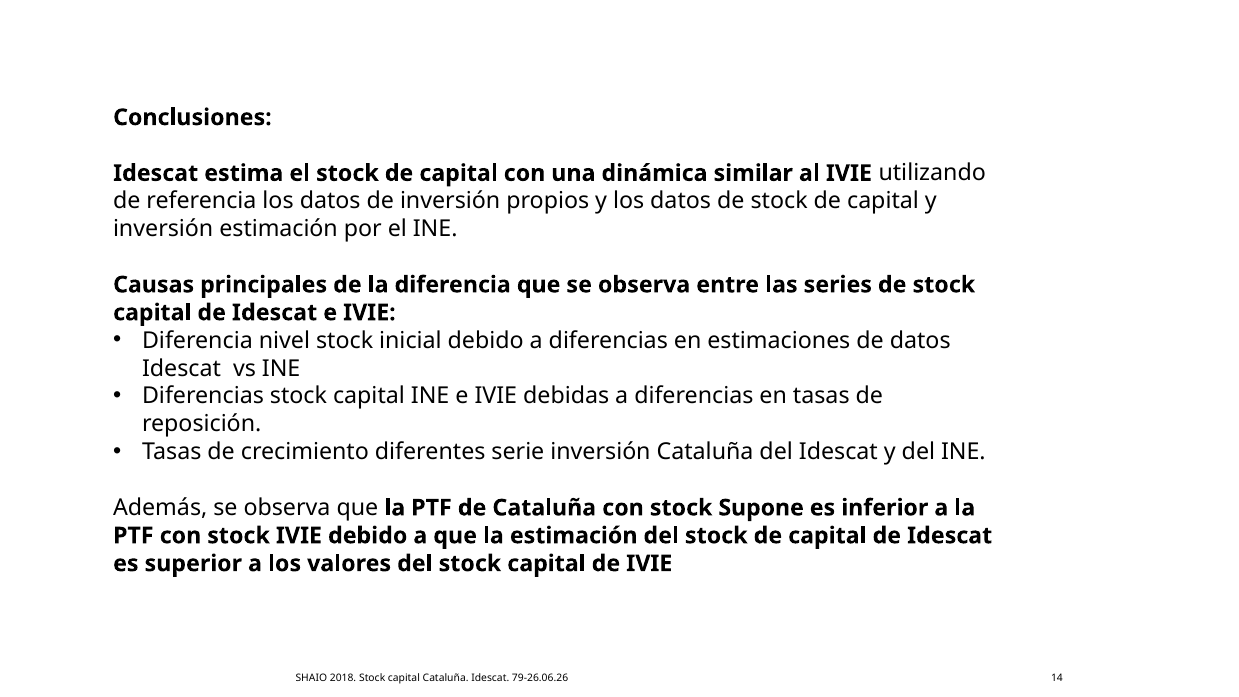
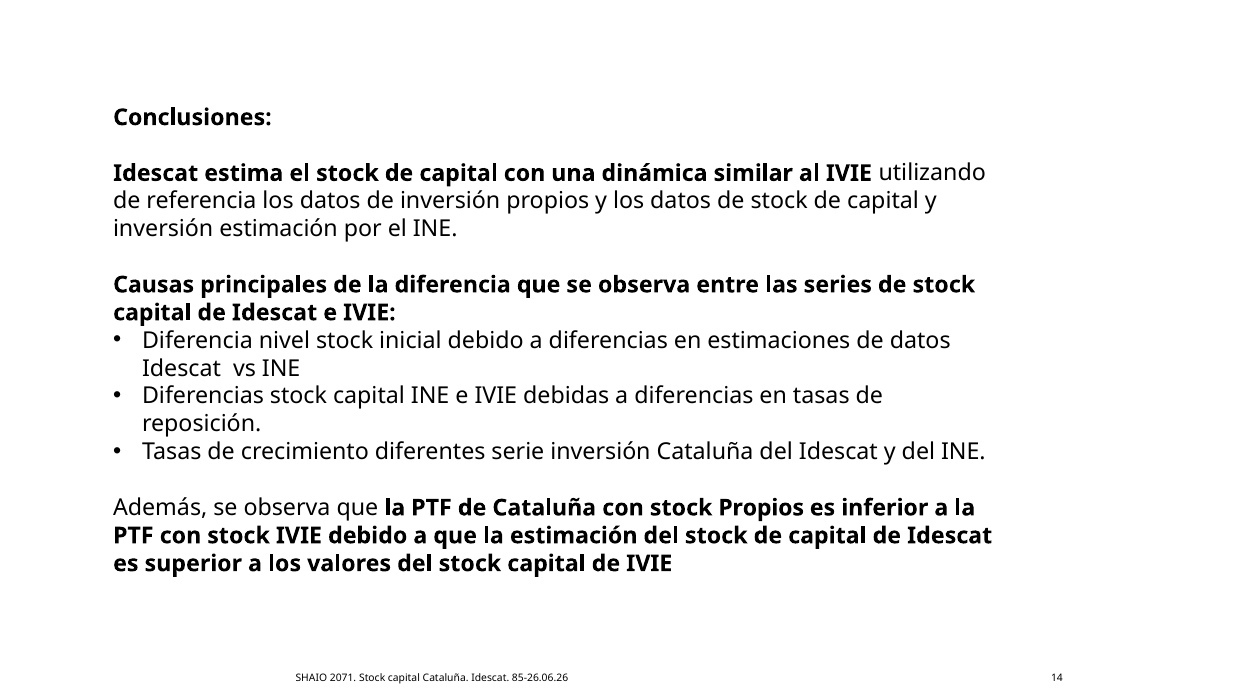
stock Supone: Supone -> Propios (761, 508)
2018: 2018 -> 2071 (343, 678)
79-26.06.26: 79-26.06.26 -> 85-26.06.26 (540, 678)
